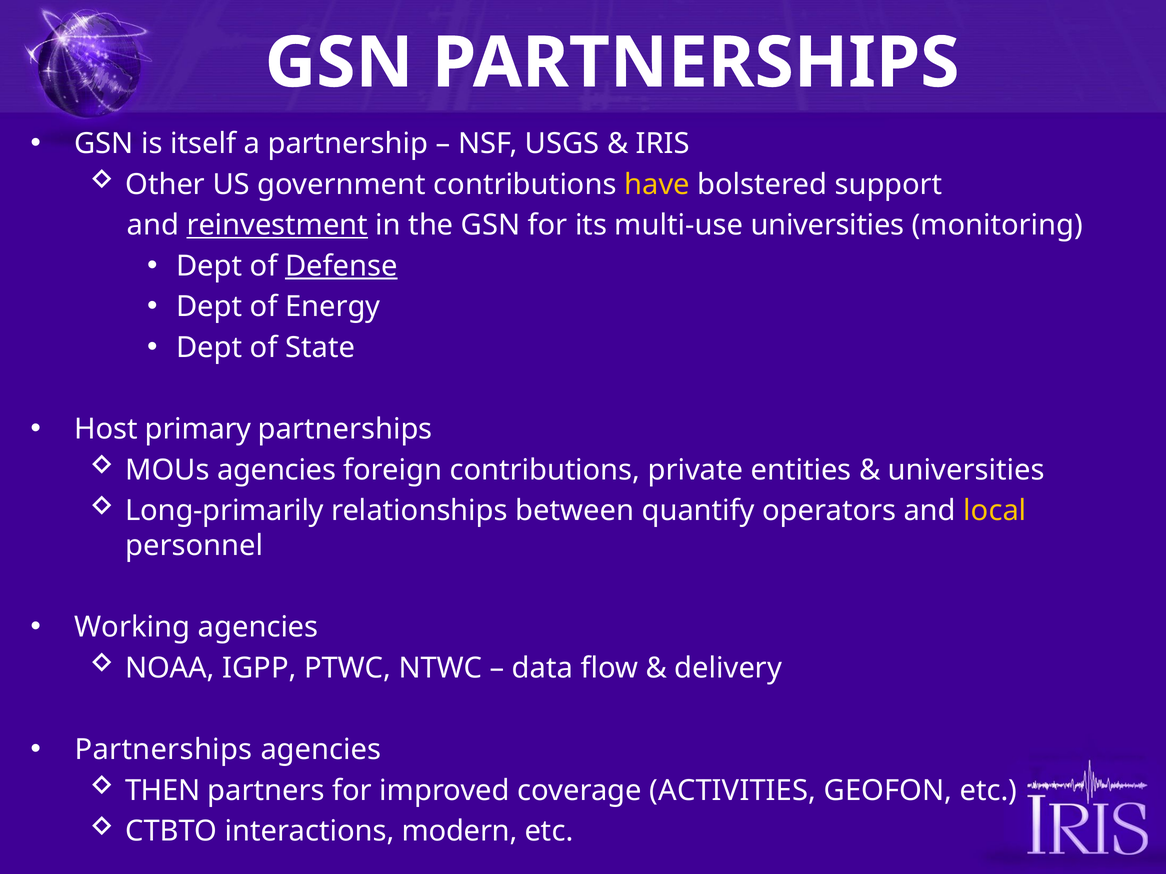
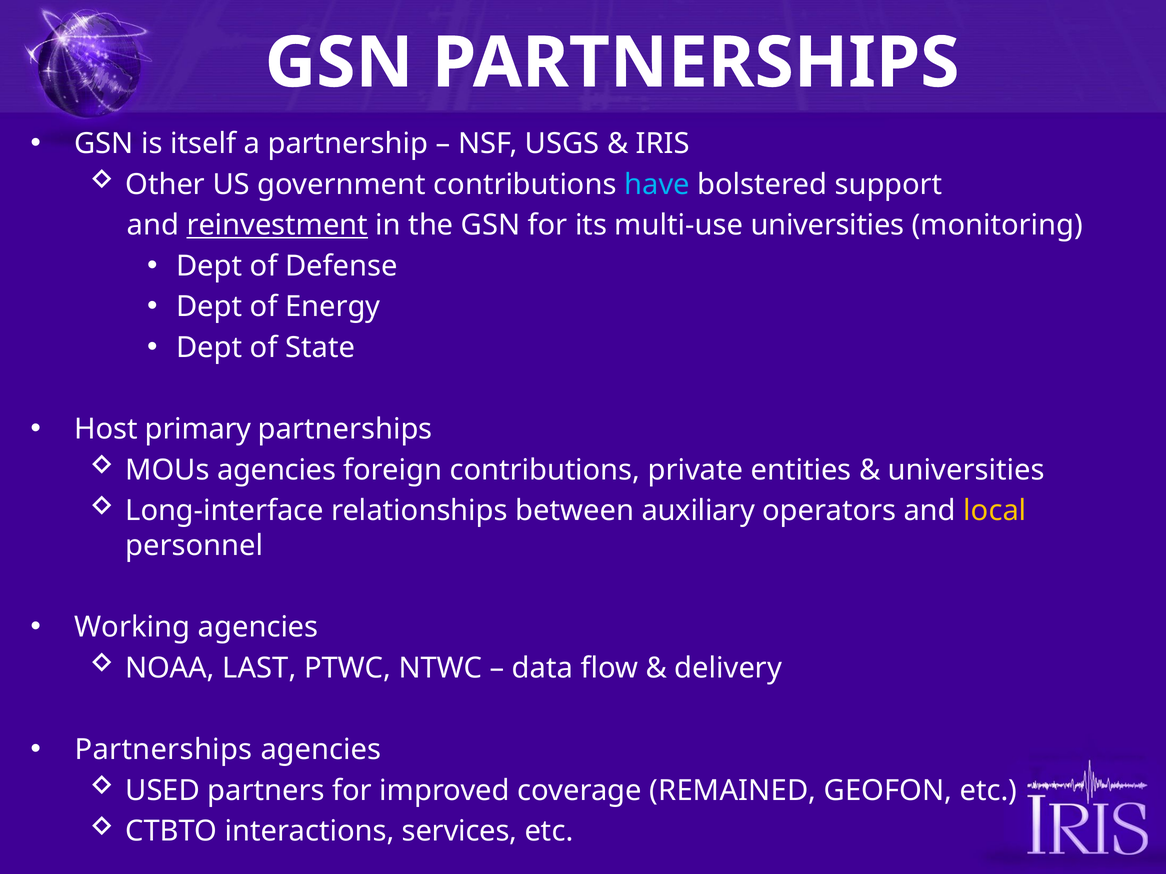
have colour: yellow -> light blue (657, 185)
Defense underline: present -> none (341, 266)
Long-primarily: Long-primarily -> Long-interface (225, 511)
quantify: quantify -> auxiliary (698, 511)
IGPP: IGPP -> LAST (259, 668)
THEN: THEN -> USED (163, 791)
ACTIVITIES: ACTIVITIES -> REMAINED (733, 791)
modern: modern -> services (460, 832)
